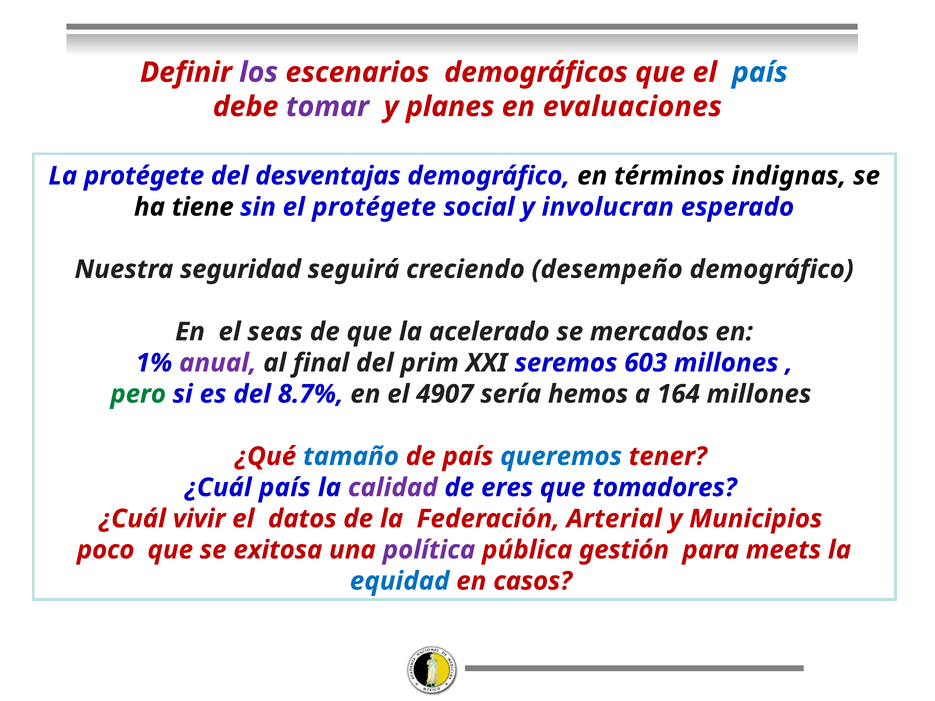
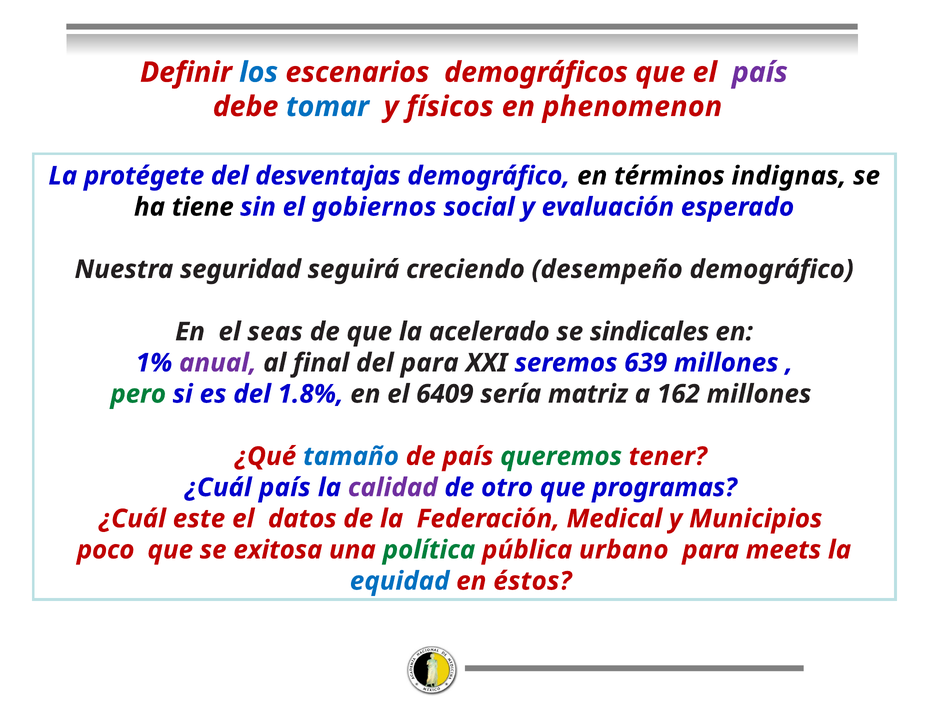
los colour: purple -> blue (259, 72)
país colour: blue -> purple (760, 72)
tomar colour: purple -> blue (327, 107)
planes: planes -> físicos (450, 107)
evaluaciones: evaluaciones -> phenomenon (632, 107)
el protégete: protégete -> gobiernos (374, 207)
involucran: involucran -> evaluación (608, 207)
mercados: mercados -> sindicales (649, 332)
del prim: prim -> para (430, 363)
603: 603 -> 639 (646, 363)
8.7%: 8.7% -> 1.8% (311, 394)
4907: 4907 -> 6409 (445, 394)
hemos: hemos -> matriz (588, 394)
164: 164 -> 162 (678, 394)
queremos colour: blue -> green (561, 457)
eres: eres -> otro (507, 488)
tomadores: tomadores -> programas (665, 488)
vivir: vivir -> este (199, 519)
Arterial: Arterial -> Medical (614, 519)
política colour: purple -> green (429, 550)
gestión: gestión -> urbano (624, 550)
casos: casos -> éstos (532, 581)
